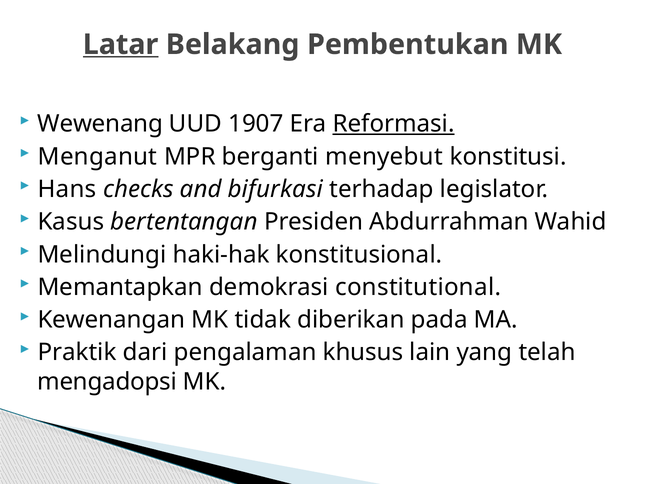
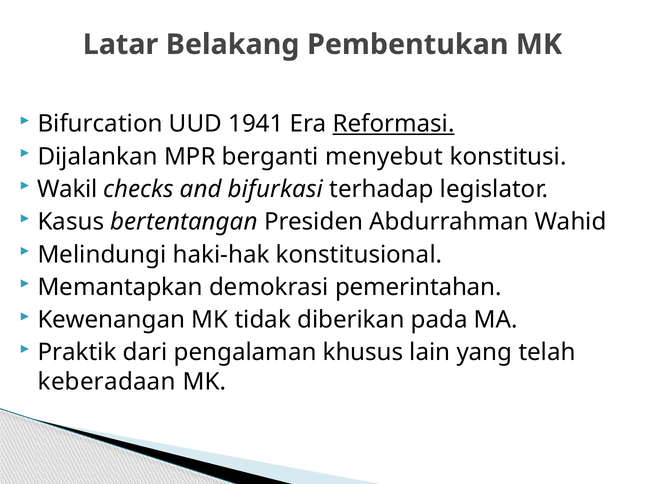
Latar underline: present -> none (121, 44)
Wewenang: Wewenang -> Bifurcation (100, 124)
1907: 1907 -> 1941 (256, 124)
Menganut: Menganut -> Dijalankan (98, 157)
Hans: Hans -> Wakil (67, 189)
constitutional: constitutional -> pemerintahan (418, 287)
mengadopsi: mengadopsi -> keberadaan (107, 381)
